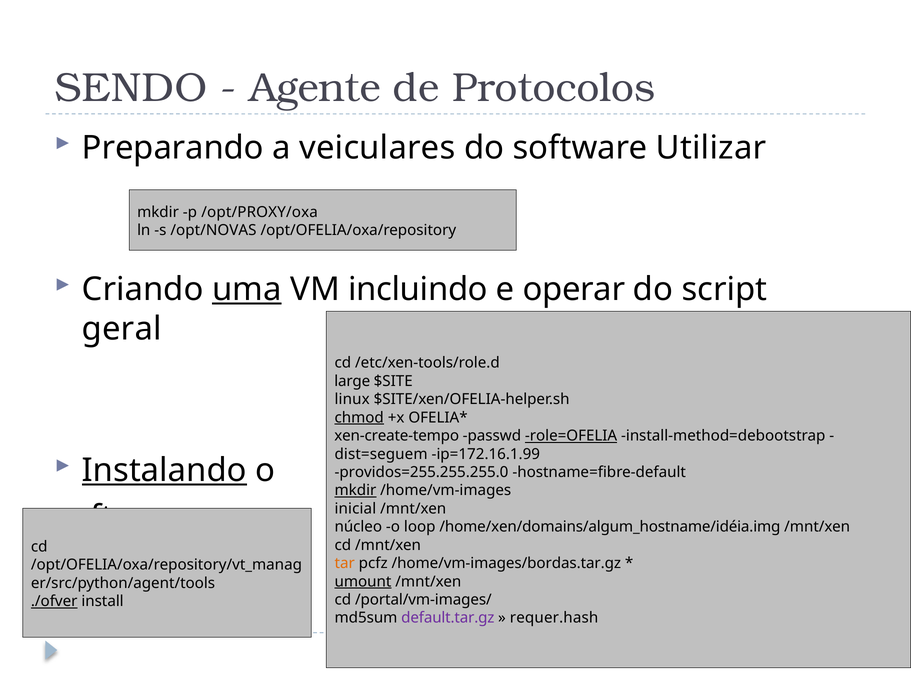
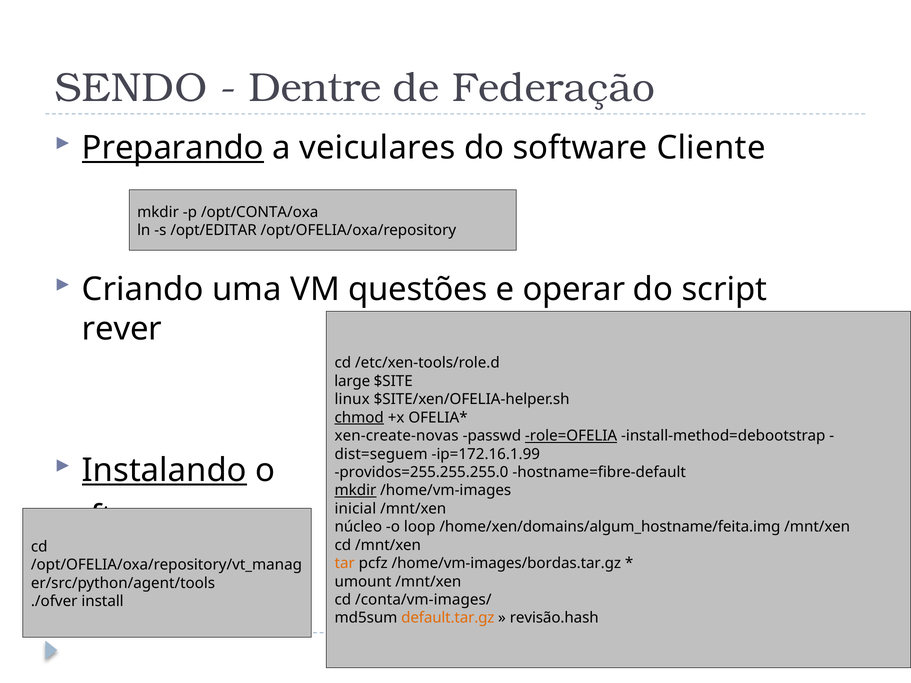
Agente: Agente -> Dentre (315, 88)
Protocolos: Protocolos -> Federação (553, 88)
Preparando underline: none -> present (173, 148)
Utilizar: Utilizar -> Cliente (711, 148)
/opt/PROXY/oxa: /opt/PROXY/oxa -> /opt/CONTA/oxa (260, 212)
/opt/NOVAS: /opt/NOVAS -> /opt/EDITAR (214, 230)
uma underline: present -> none (247, 290)
incluindo: incluindo -> questões (418, 290)
geral: geral -> rever (122, 329)
xen-create-tempo: xen-create-tempo -> xen-create-novas (397, 436)
/home/xen/domains/algum_hostname/idéia.img: /home/xen/domains/algum_hostname/idéia.img -> /home/xen/domains/algum_hostname/feita.img (610, 527)
umount underline: present -> none (363, 582)
/portal/vm-images/: /portal/vm-images/ -> /conta/vm-images/ (423, 600)
./ofver underline: present -> none (54, 602)
default.tar.gz colour: purple -> orange (448, 618)
requer.hash: requer.hash -> revisão.hash (554, 618)
